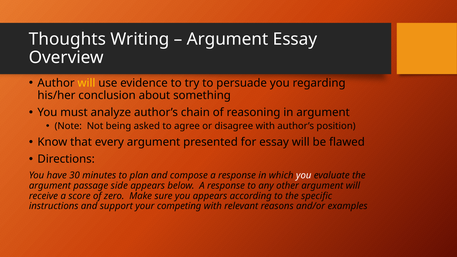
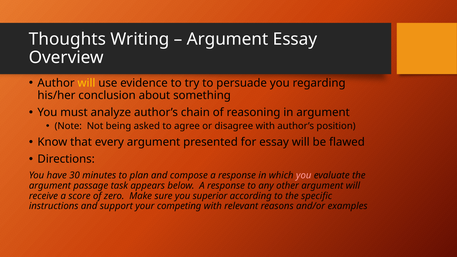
you colour: white -> pink (304, 175)
side: side -> task (119, 186)
you appears: appears -> superior (210, 196)
